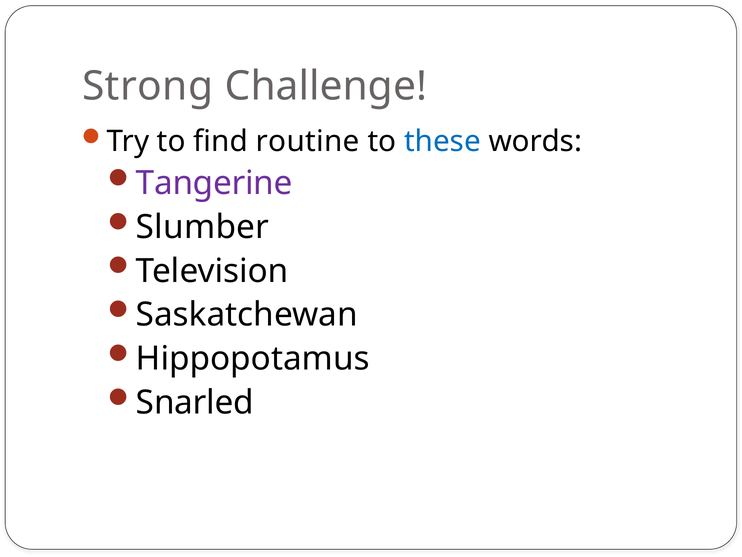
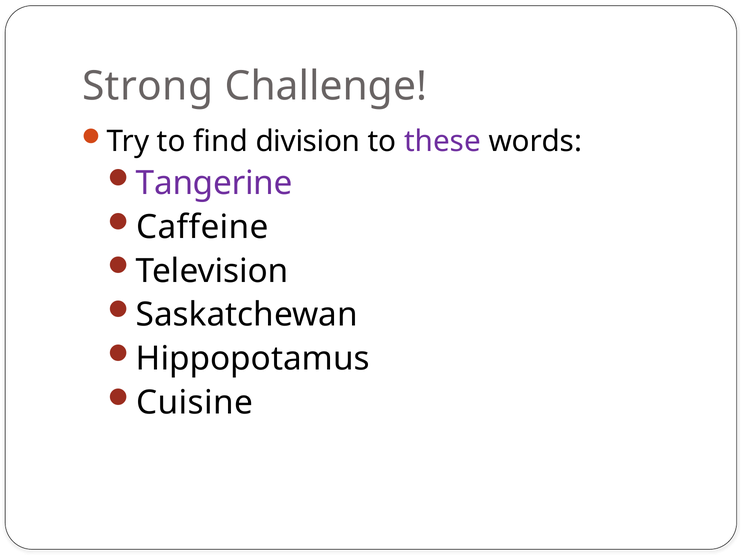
routine: routine -> division (308, 141)
these colour: blue -> purple (443, 141)
Slumber: Slumber -> Caffeine (203, 227)
Snarled: Snarled -> Cuisine (195, 402)
